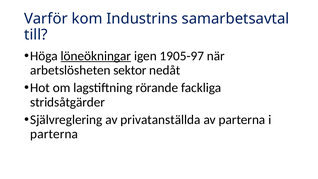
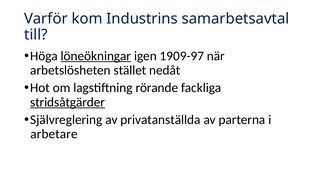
1905-97: 1905-97 -> 1909-97 (182, 56)
sektor: sektor -> stället (130, 70)
stridsåtgärder underline: none -> present (68, 102)
parterna: parterna -> arbetare (54, 134)
